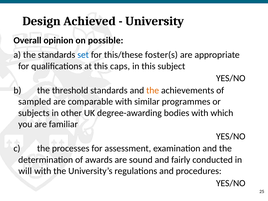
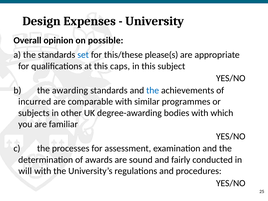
Achieved: Achieved -> Expenses (90, 21)
foster(s: foster(s -> please(s (161, 55)
threshold: threshold -> awarding (70, 90)
the colour: orange -> blue (153, 90)
sampled: sampled -> incurred (35, 102)
